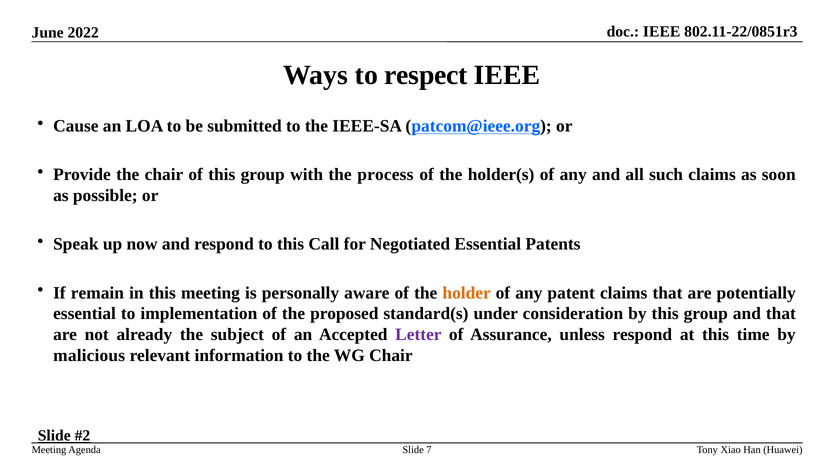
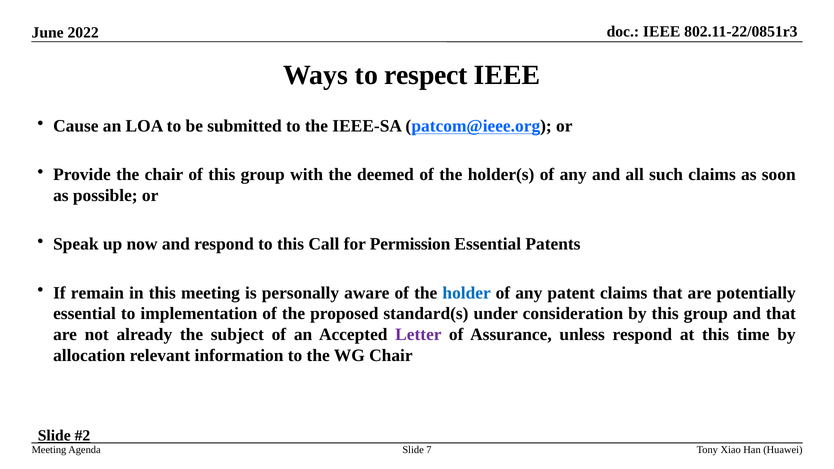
process: process -> deemed (385, 175)
Negotiated: Negotiated -> Permission (410, 244)
holder colour: orange -> blue (467, 293)
malicious: malicious -> allocation (89, 356)
